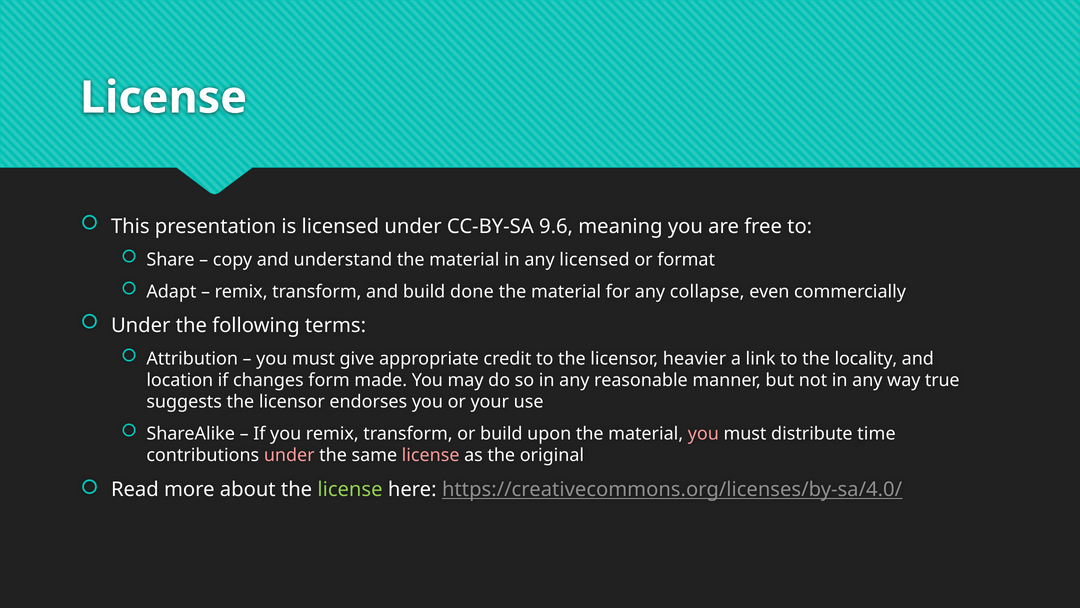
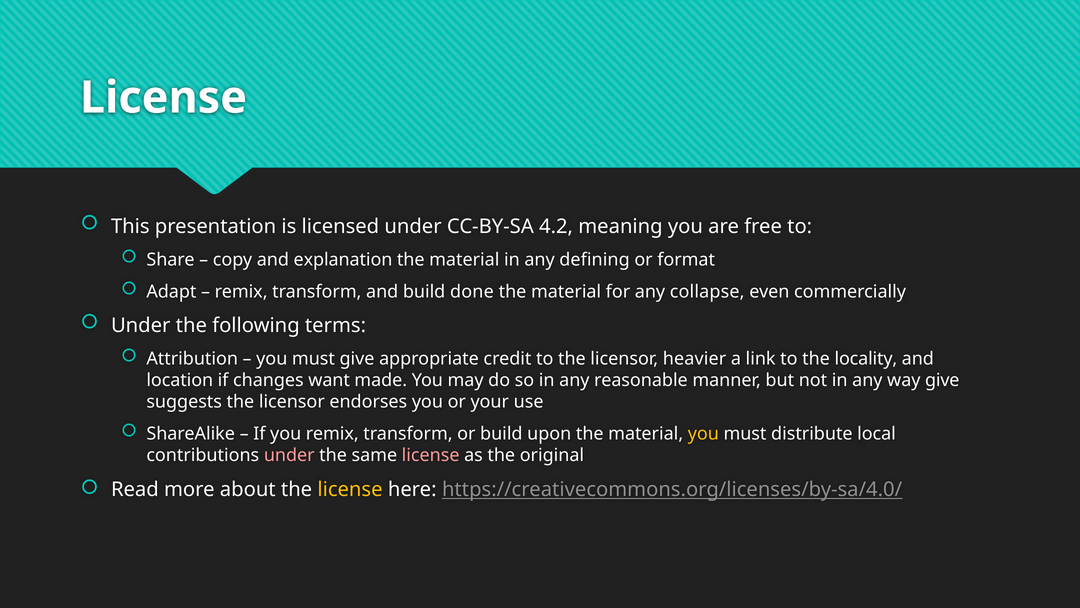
9.6: 9.6 -> 4.2 (556, 226)
understand: understand -> explanation (343, 259)
any licensed: licensed -> defining (595, 259)
form: form -> want (329, 380)
way true: true -> give (942, 380)
you colour: pink -> yellow (703, 434)
time: time -> local (877, 434)
license colour: light green -> yellow (350, 489)
